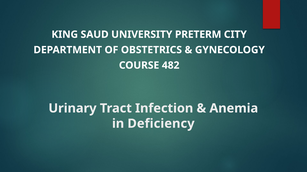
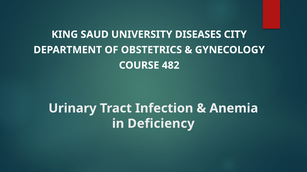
PRETERM: PRETERM -> DISEASES (198, 35)
